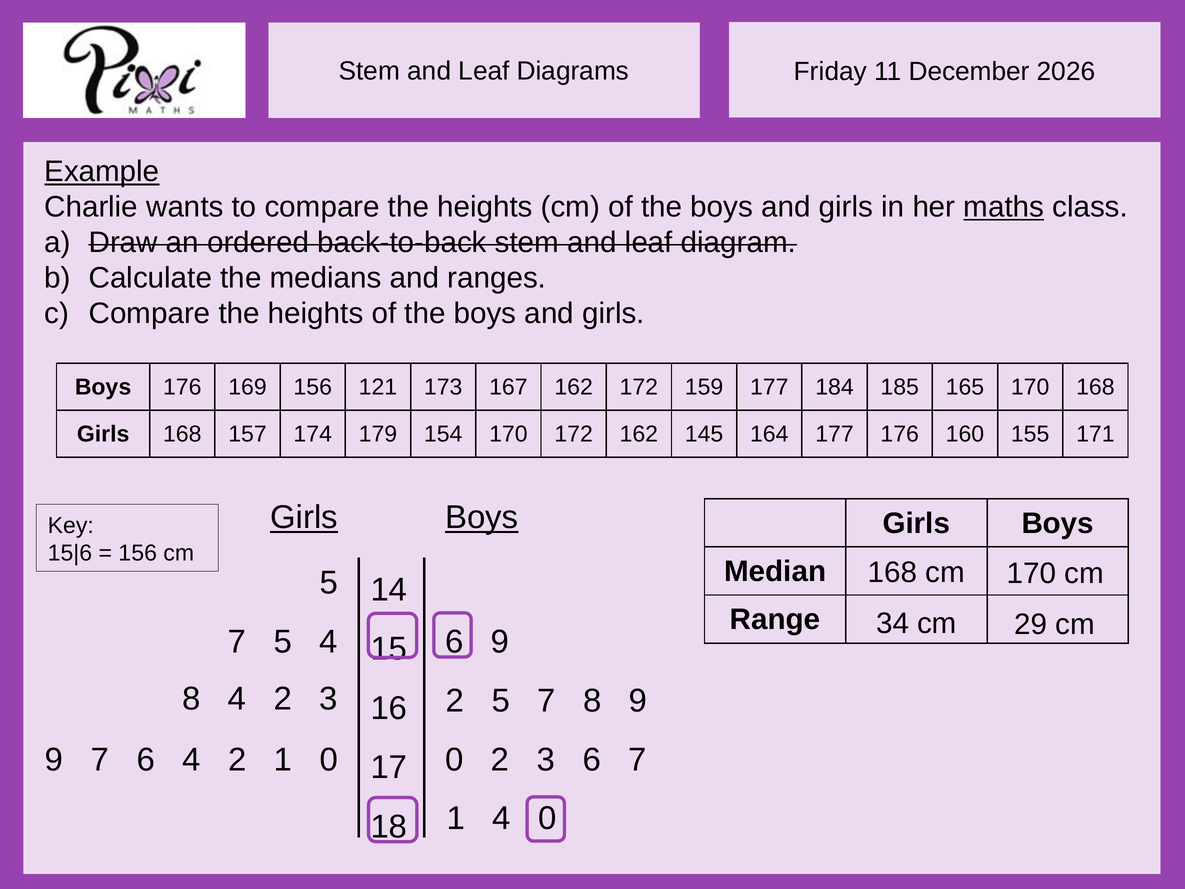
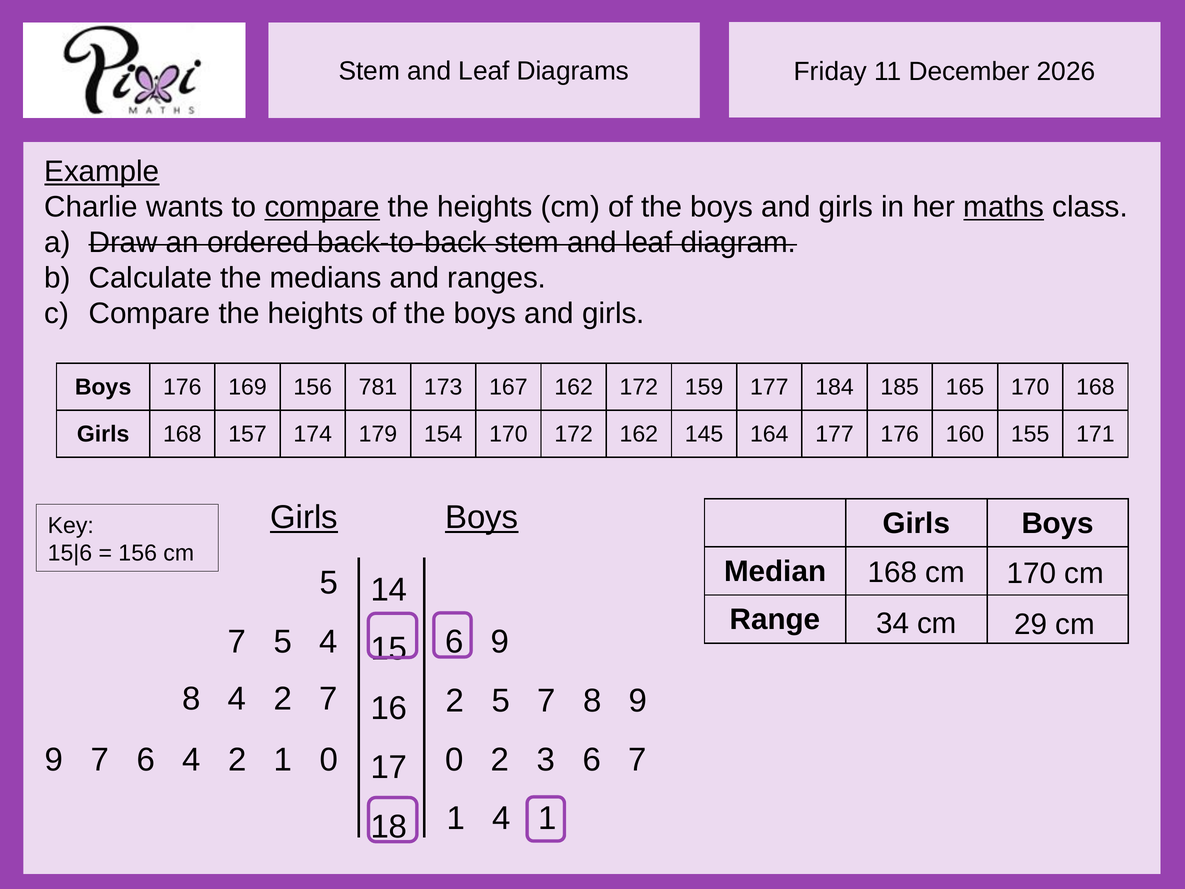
compare underline: none -> present (322, 207)
121: 121 -> 781 (378, 387)
4 2 3: 3 -> 7 (329, 699)
4 0: 0 -> 1 (547, 818)
